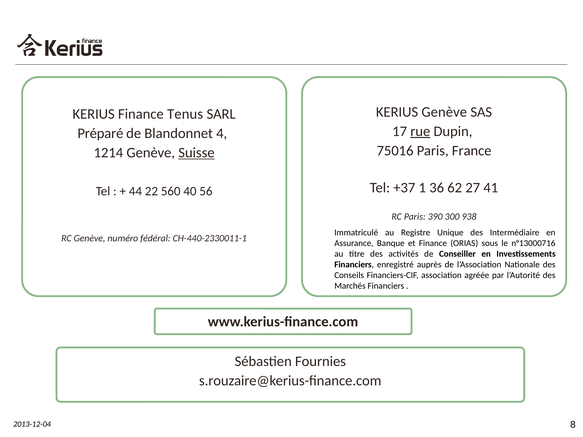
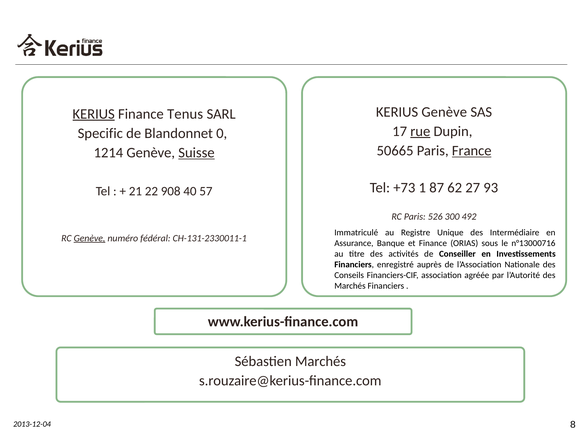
KERIUS underline: none -> present (94, 114)
Préparé: Préparé -> Specific (100, 133)
4: 4 -> 0 (222, 133)
75016: 75016 -> 50665 (395, 151)
France underline: none -> present (472, 151)
+37: +37 -> +73 (404, 188)
36: 36 -> 87 (437, 188)
41: 41 -> 93 (491, 188)
44: 44 -> 21 (135, 191)
560: 560 -> 908 (171, 191)
56: 56 -> 57 (206, 191)
390: 390 -> 526 (435, 217)
938: 938 -> 492 (469, 217)
Genève underline: none -> present (90, 238)
CH-440-2330011-1: CH-440-2330011-1 -> CH-131-2330011-1 (210, 238)
Sébastien Fournies: Fournies -> Marchés (320, 361)
